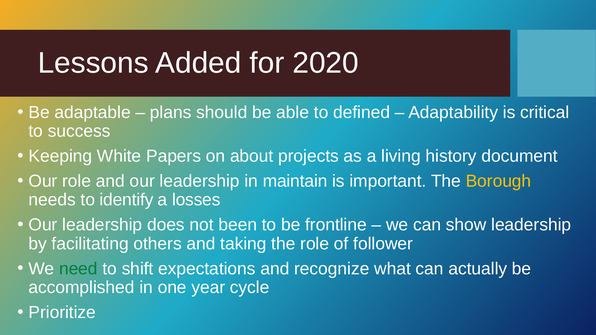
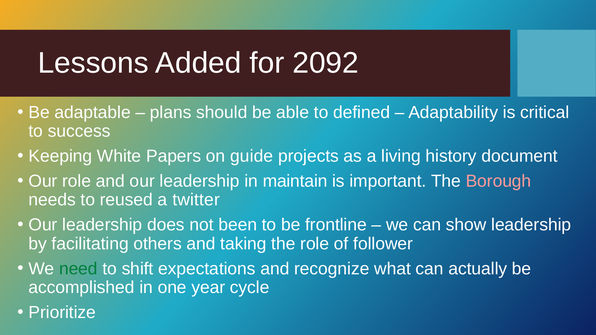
2020: 2020 -> 2092 (326, 63)
about: about -> guide (252, 156)
Borough colour: yellow -> pink (499, 181)
identify: identify -> reused (126, 200)
losses: losses -> twitter (196, 200)
